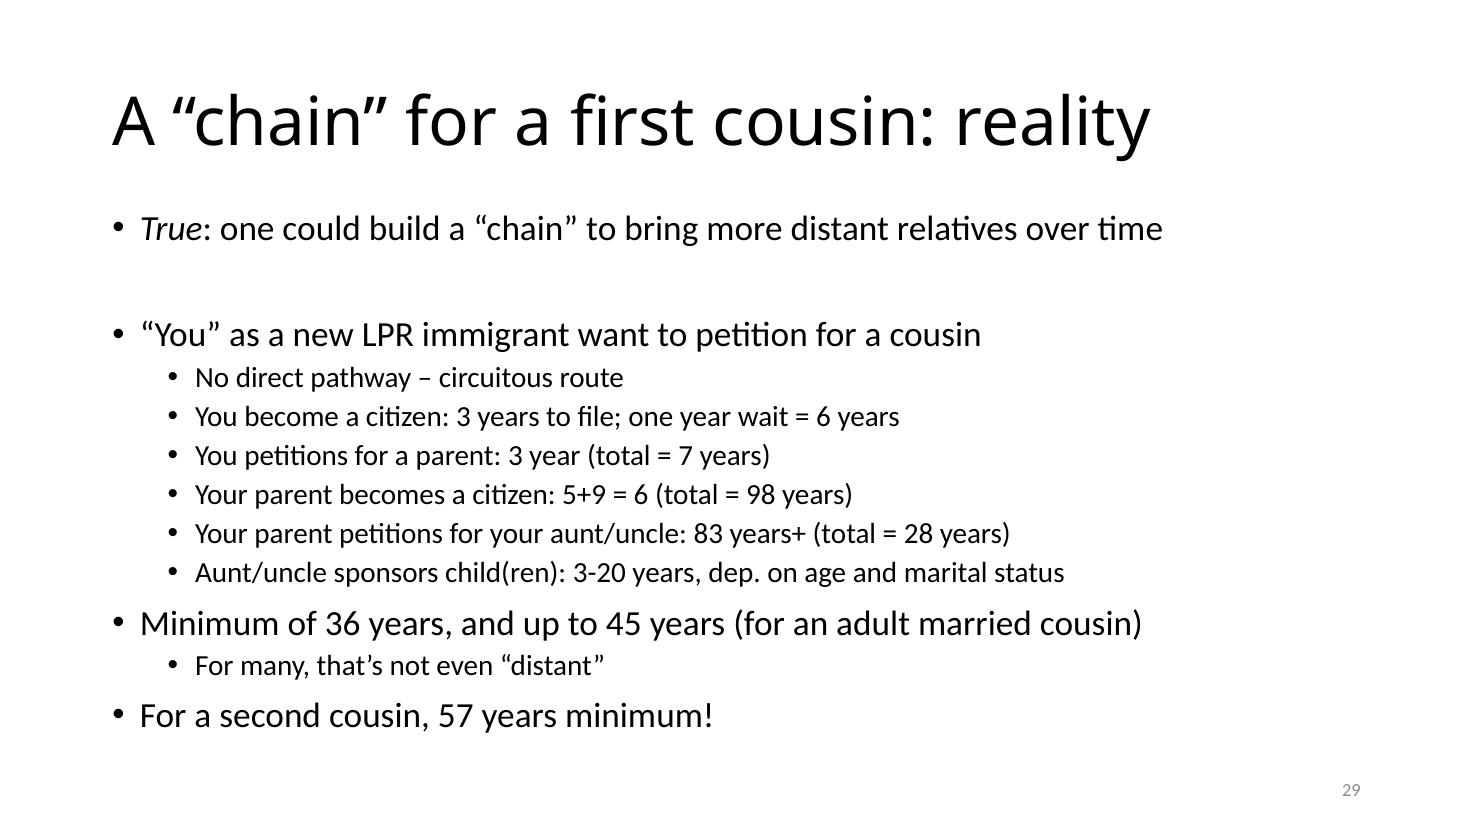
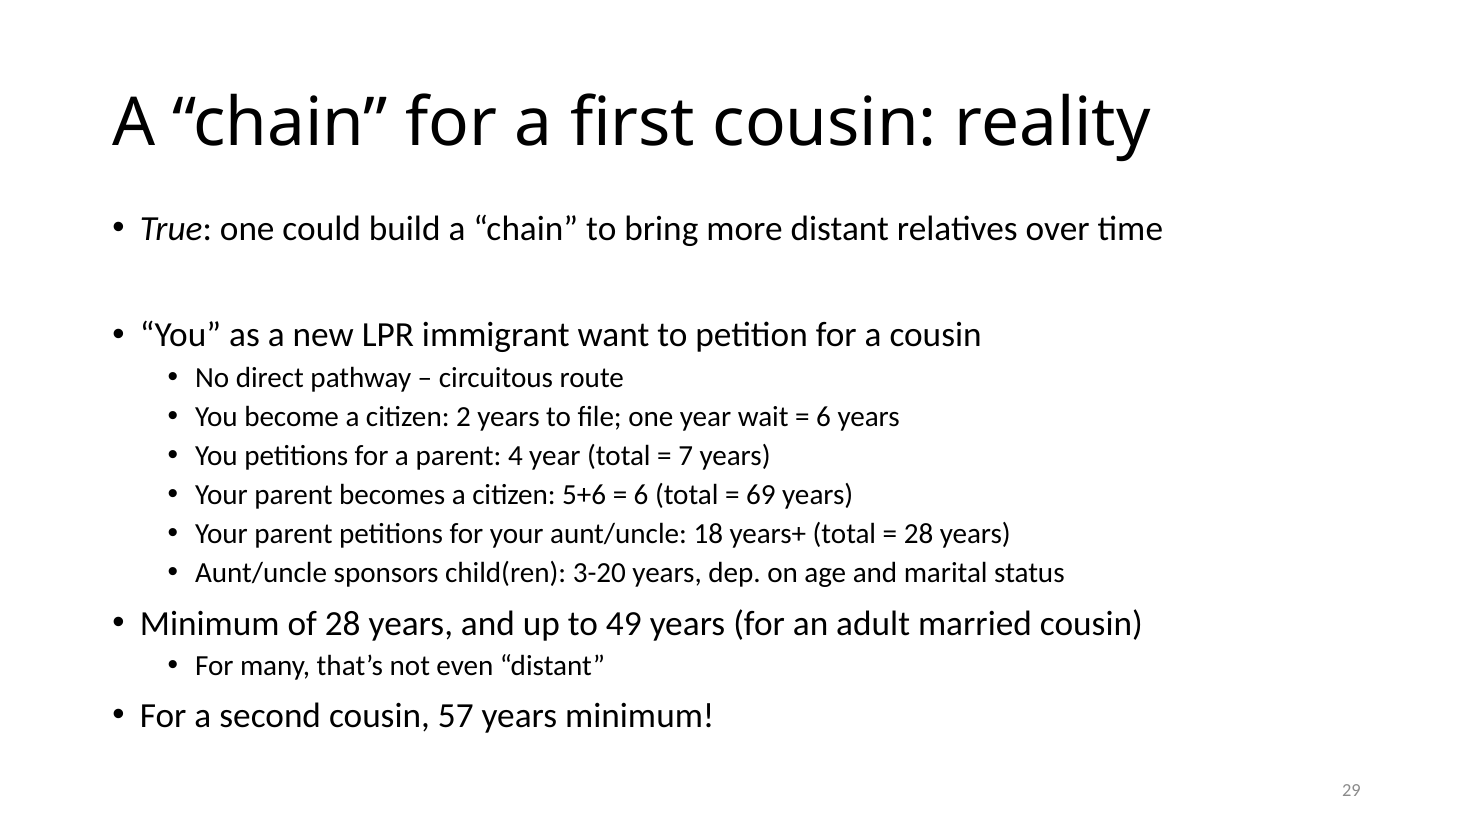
citizen 3: 3 -> 2 (463, 417)
parent 3: 3 -> 4 (515, 456)
5+9: 5+9 -> 5+6 (584, 495)
98: 98 -> 69 (761, 495)
83: 83 -> 18 (708, 535)
of 36: 36 -> 28 (343, 624)
45: 45 -> 49 (624, 624)
